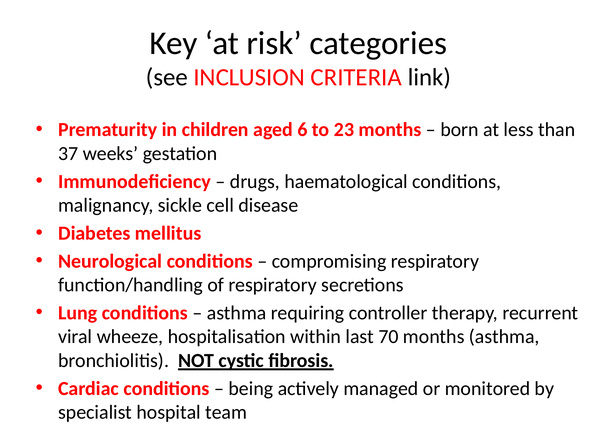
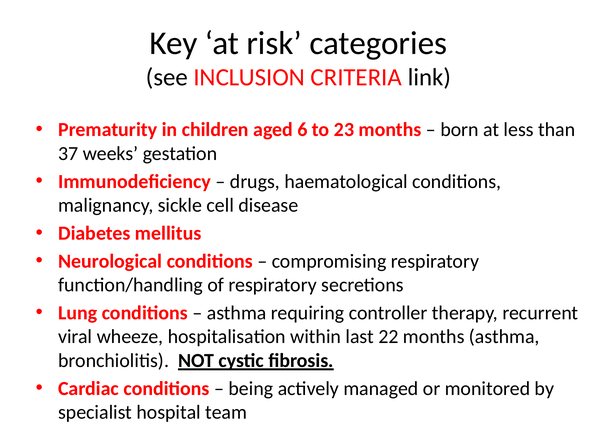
70: 70 -> 22 (388, 337)
